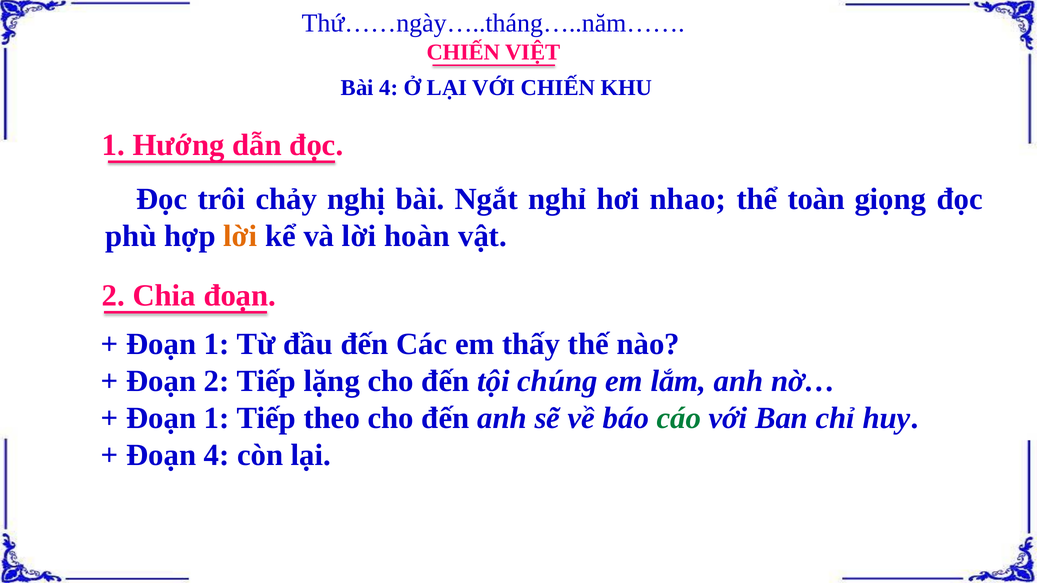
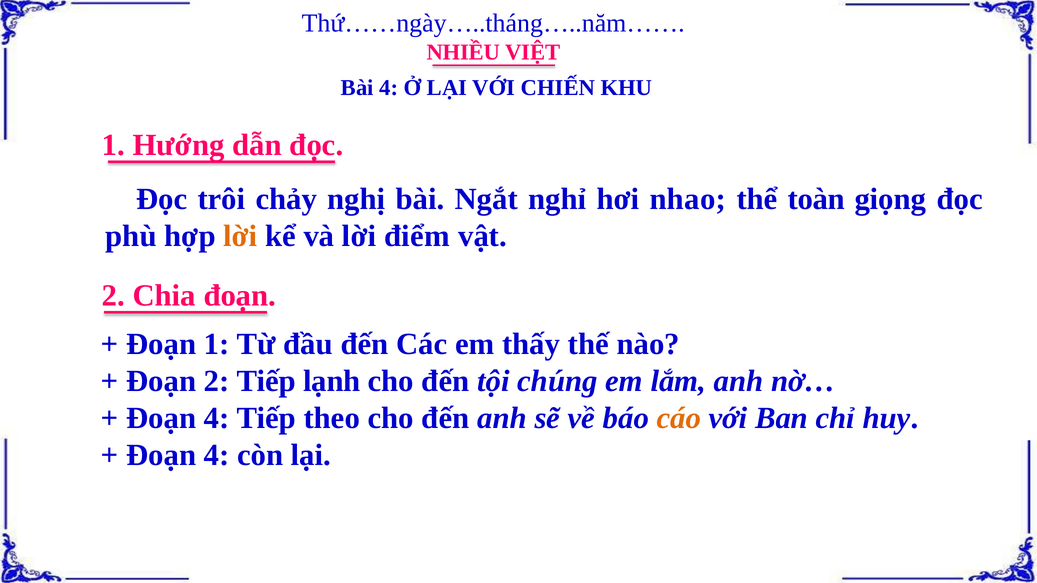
CHIẾN: CHIẾN -> NHIỀU (463, 52)
hoàn: hoàn -> điểm (417, 236)
lặng: lặng -> lạnh (332, 381)
1: 1 -> 4 (217, 418)
cáo colour: green -> orange (679, 418)
